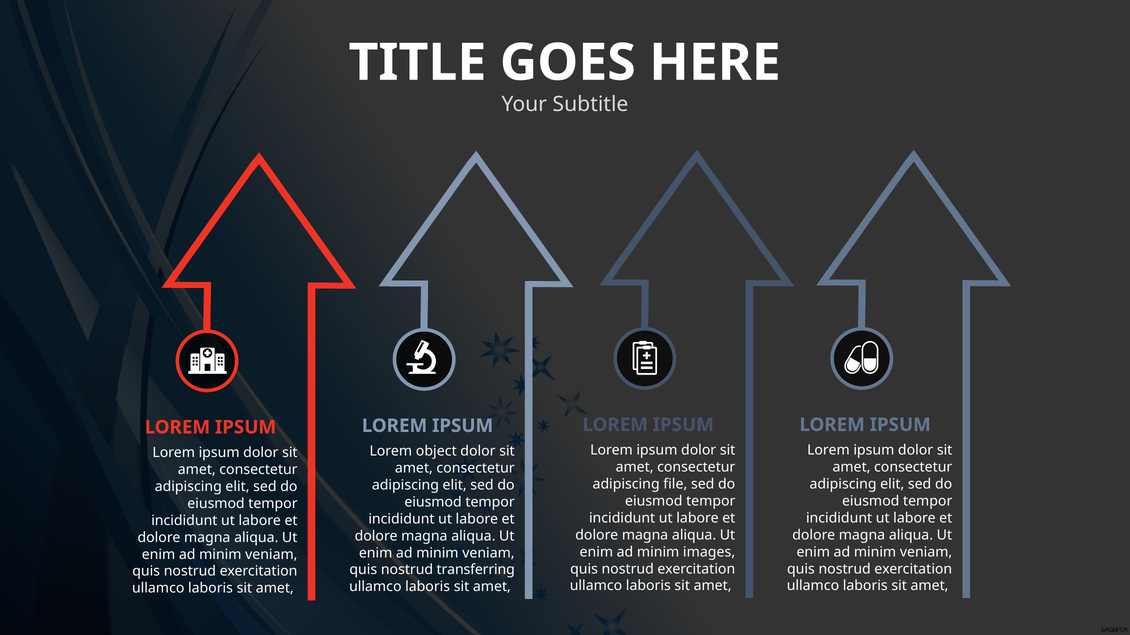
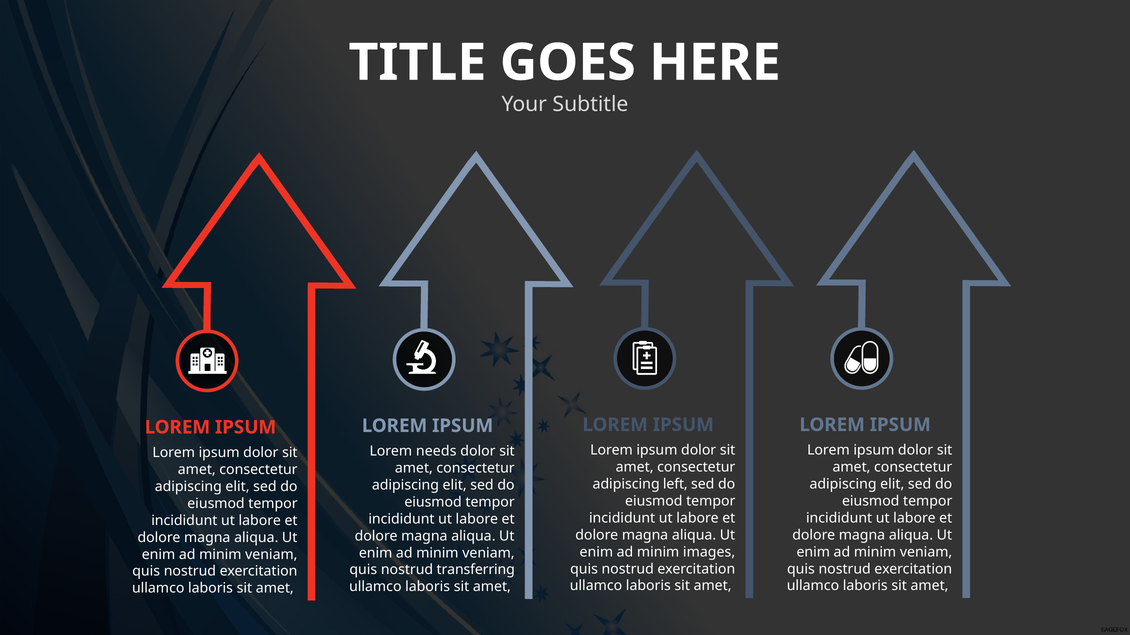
object: object -> needs (436, 452)
file: file -> left (675, 485)
